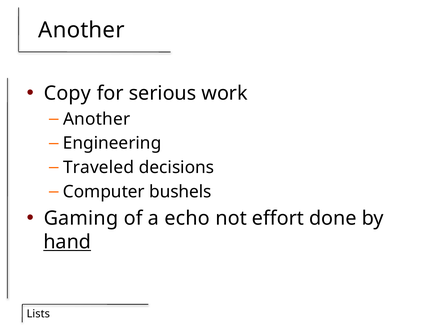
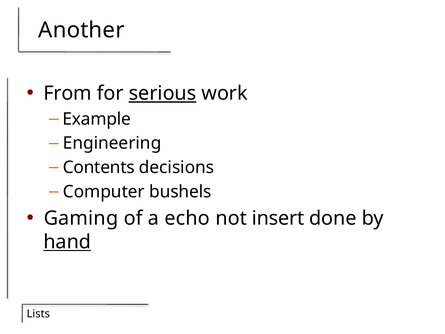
Copy: Copy -> From (68, 93)
serious underline: none -> present (163, 93)
Another: Another -> Example (97, 119)
Traveled: Traveled -> Contents (99, 167)
effort: effort -> insert (278, 218)
